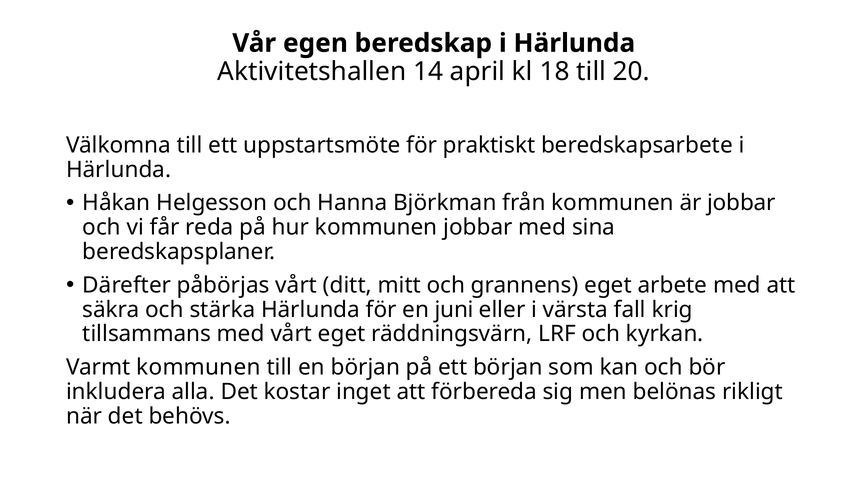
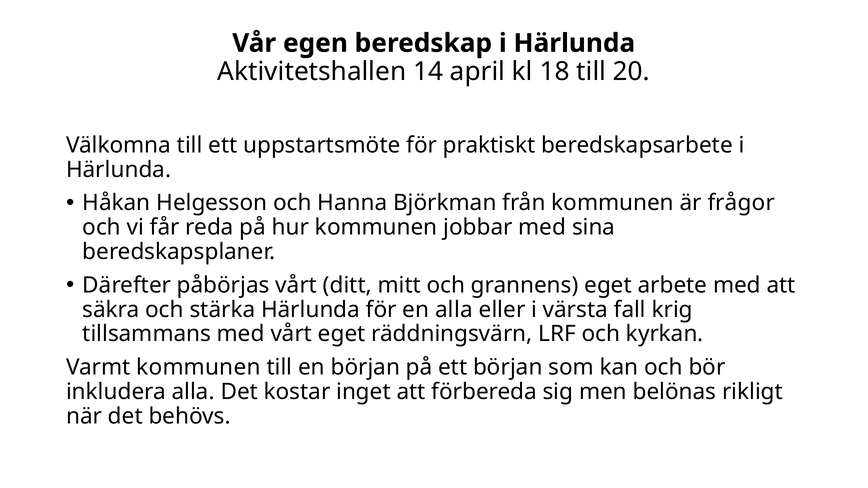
är jobbar: jobbar -> frågor (741, 203)
en juni: juni -> alla (454, 310)
